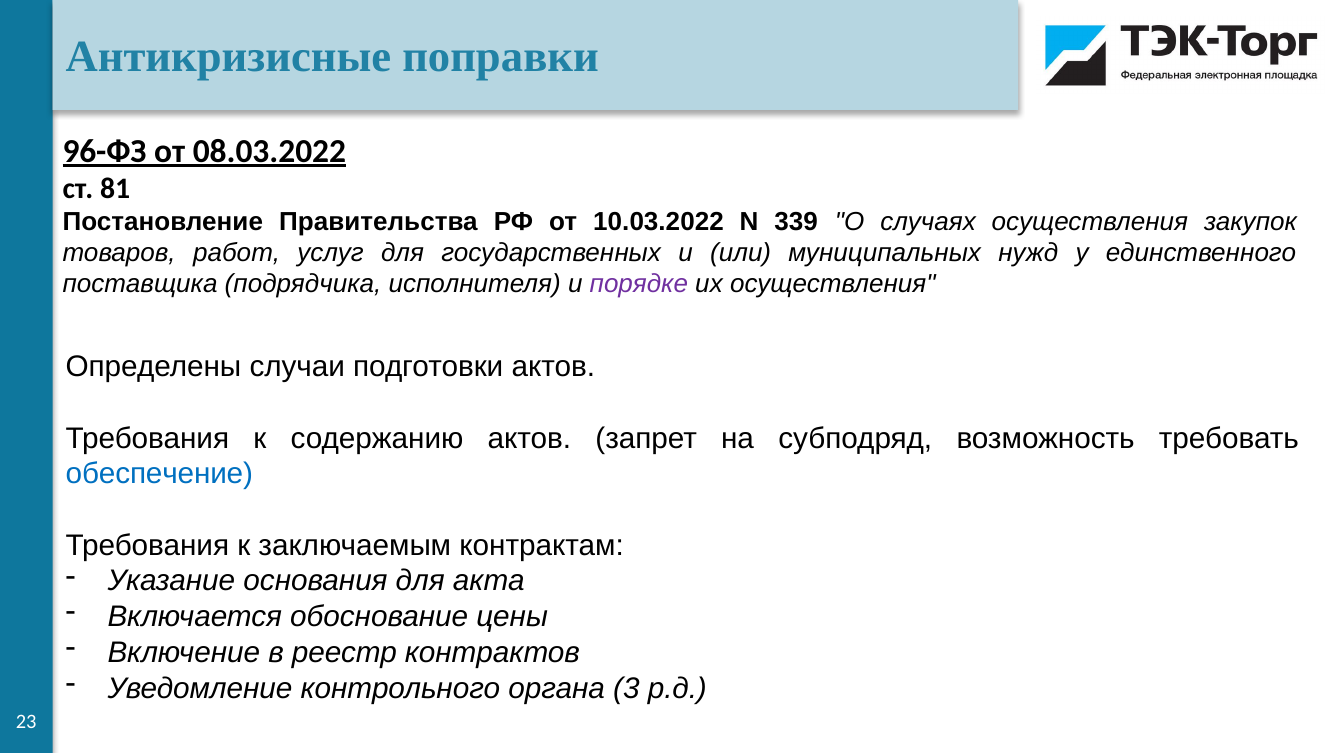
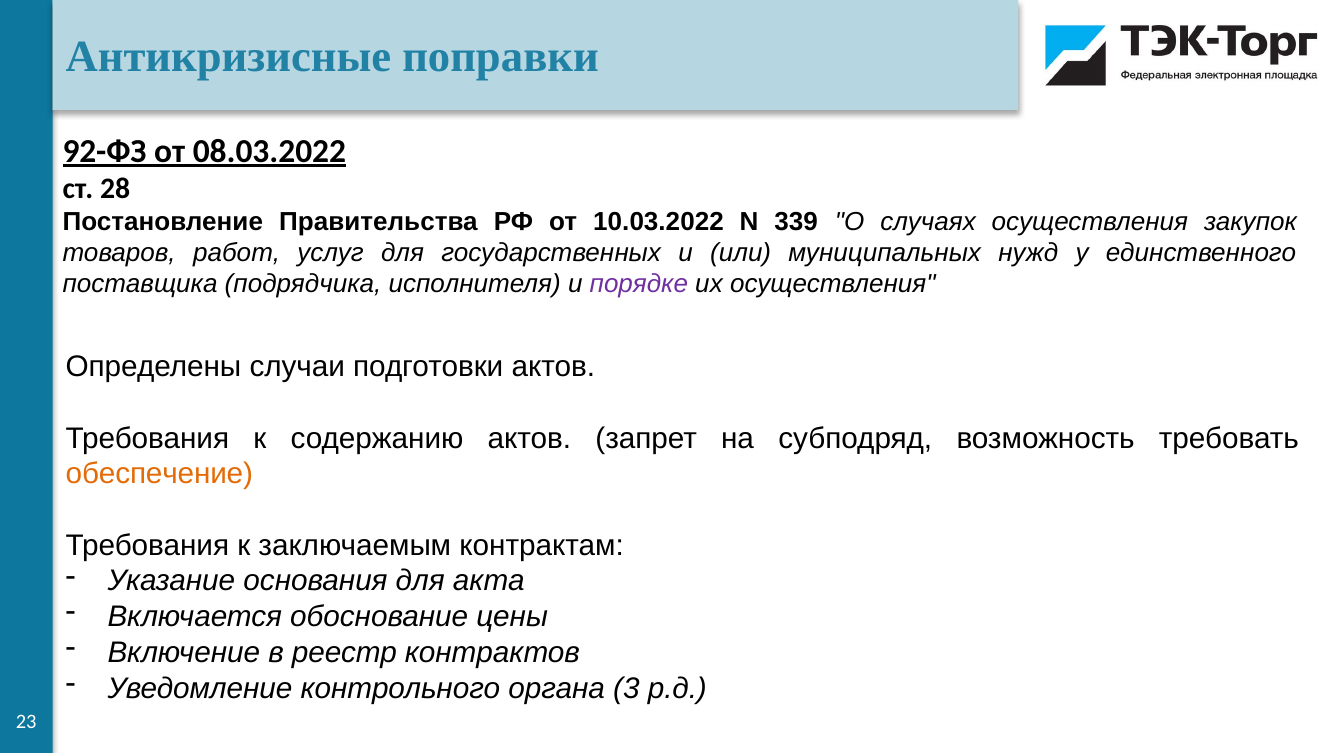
96-ФЗ: 96-ФЗ -> 92-ФЗ (105, 151)
81: 81 -> 28 (115, 189)
обеспечение colour: blue -> orange (159, 474)
